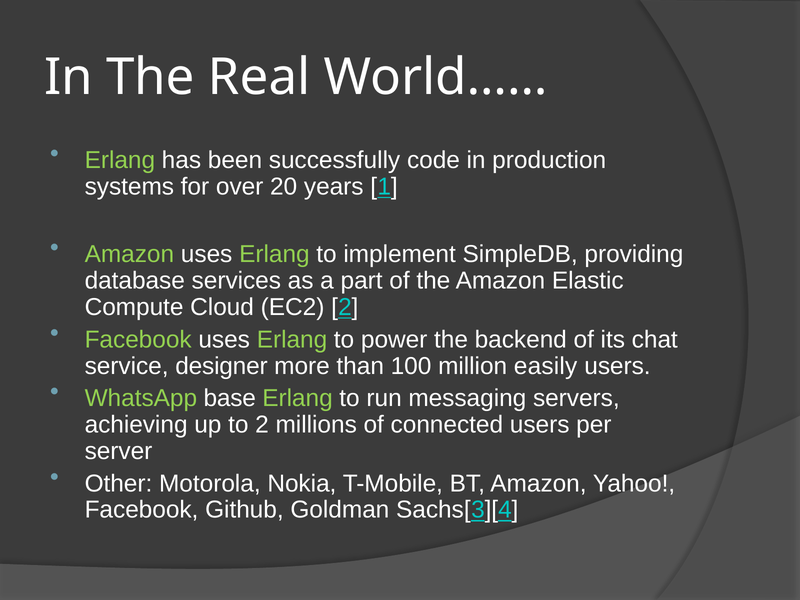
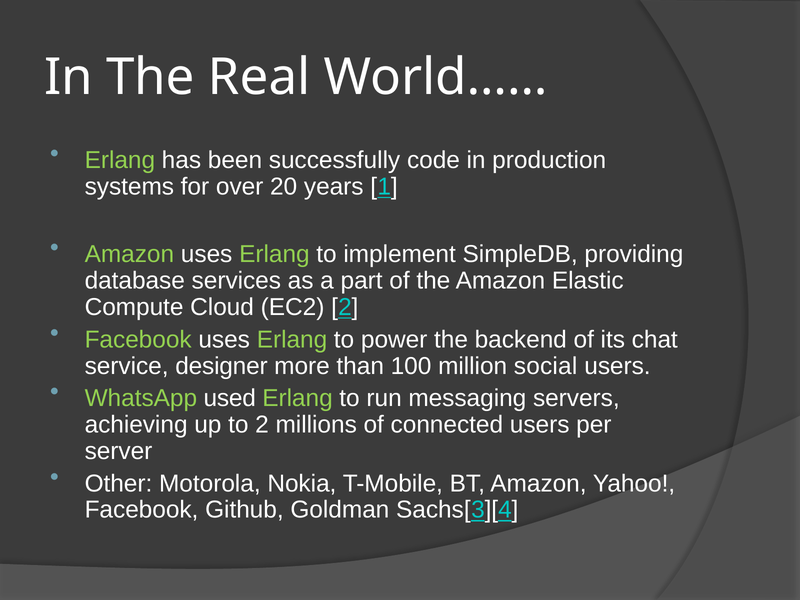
easily: easily -> social (546, 366)
base: base -> used (230, 398)
